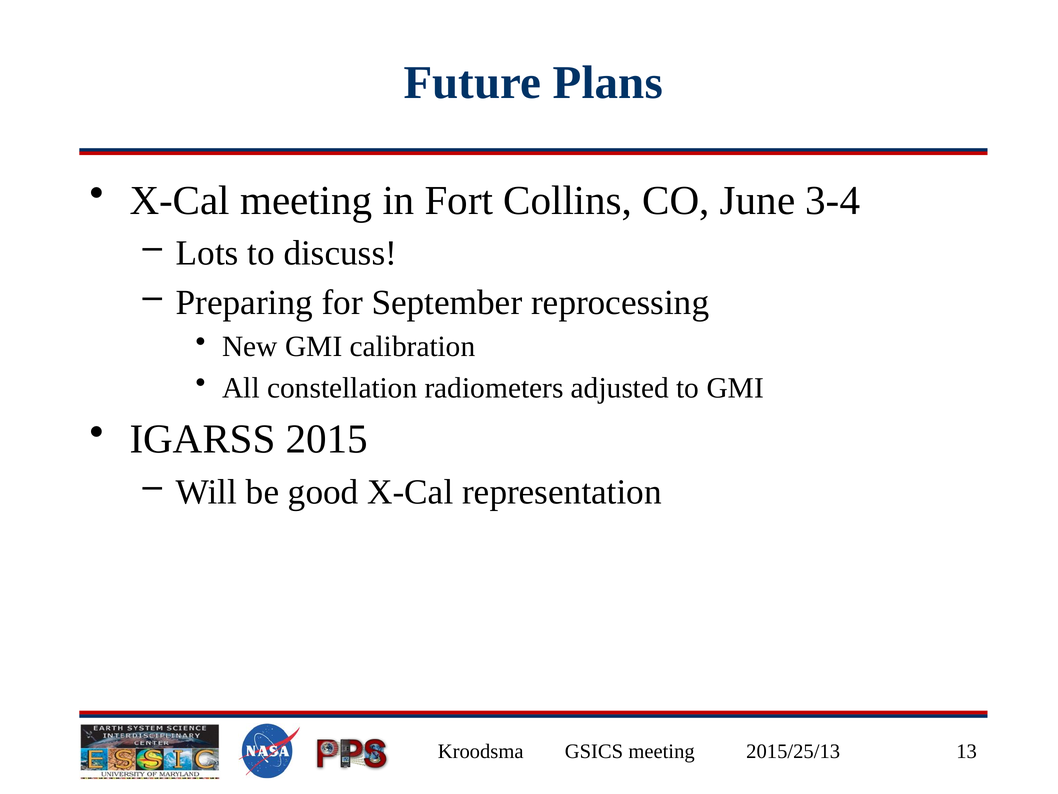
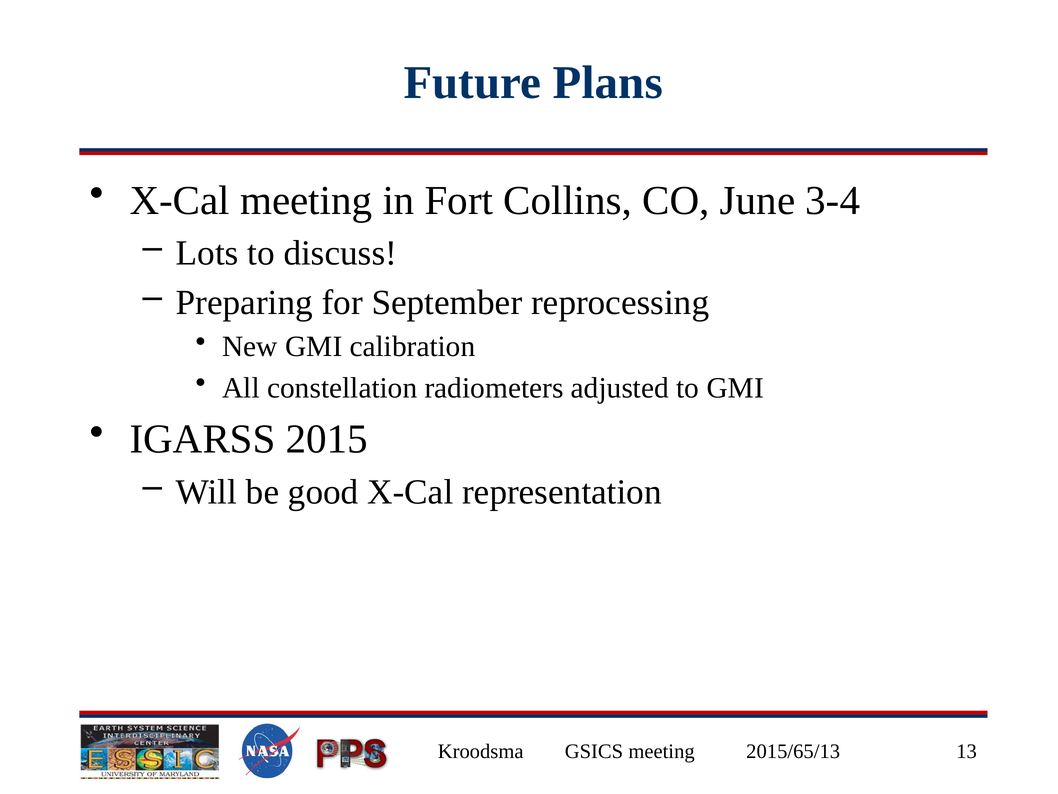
2015/25/13: 2015/25/13 -> 2015/65/13 (793, 751)
